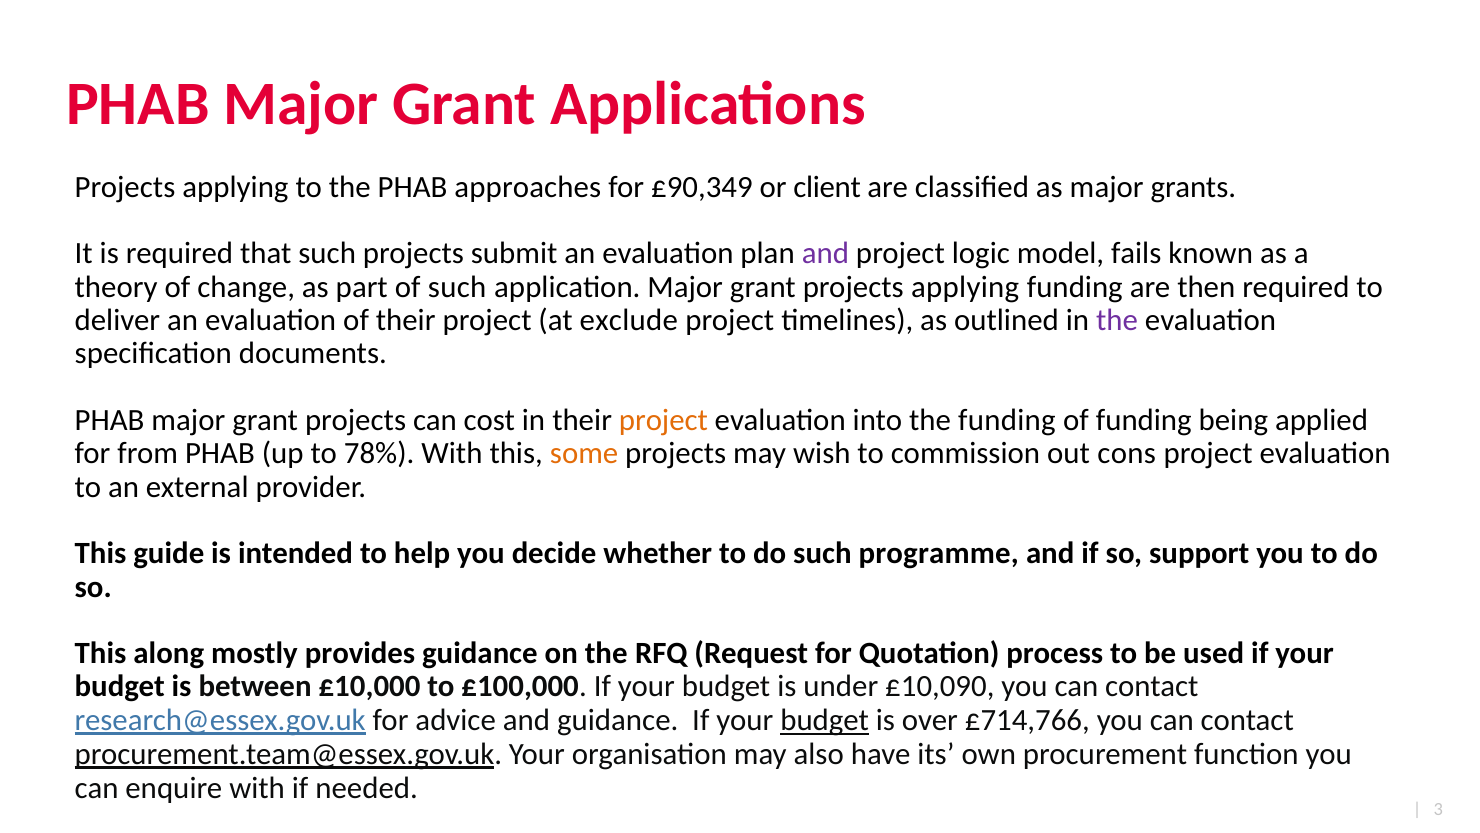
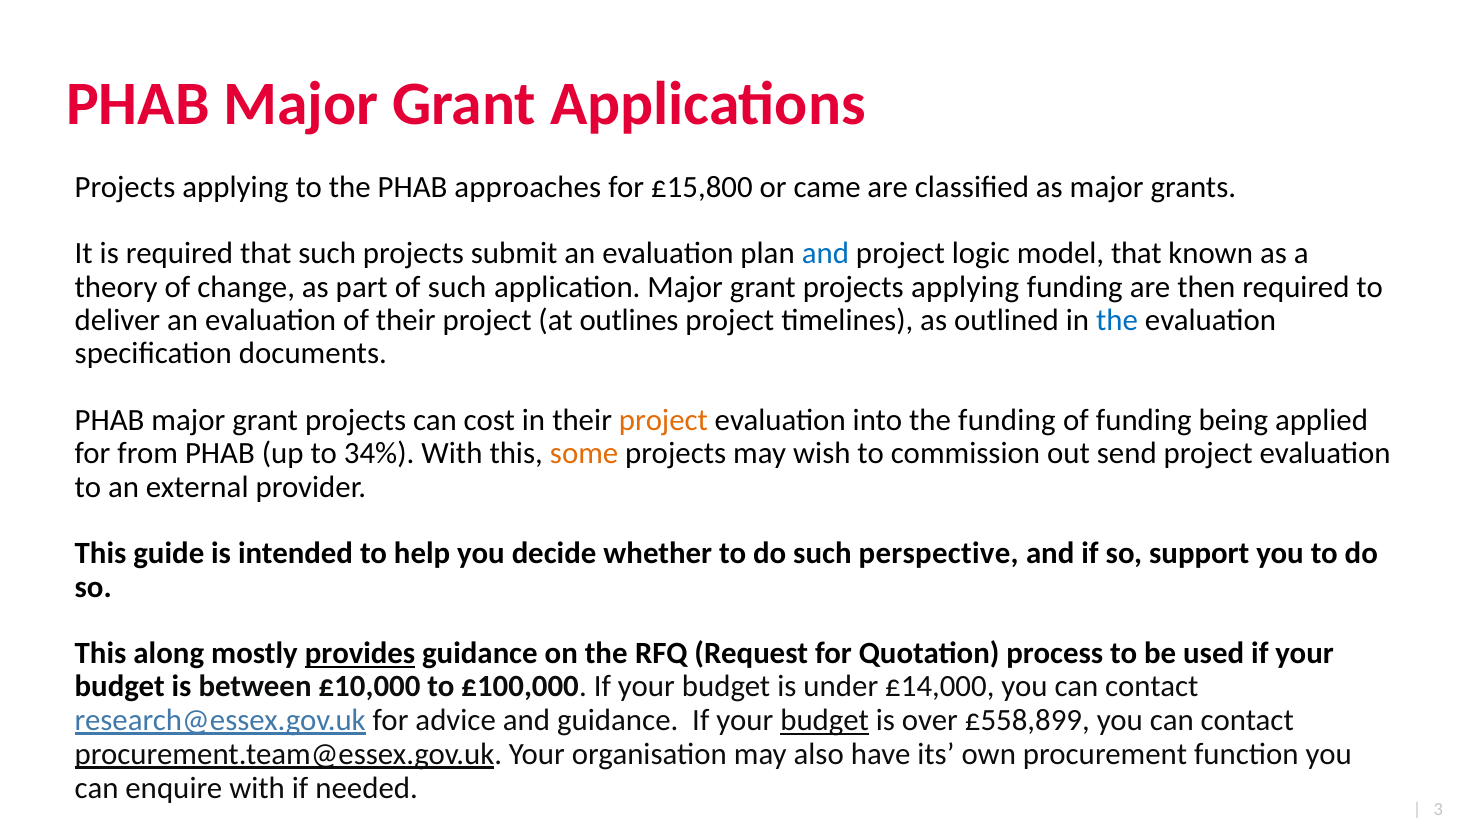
£90,349: £90,349 -> £15,800 (702, 187)
client: client -> came (827, 187)
and colour: purple -> blue (825, 253)
model fails: fails -> that (1136, 253)
exclude: exclude -> outlines (629, 320)
the colour: purple -> blue (1117, 320)
78%: 78% -> 34% (379, 453)
cons: cons -> send (1127, 453)
programme: programme -> perspective (939, 553)
provides underline: none -> present (360, 653)
£10,090: £10,090 -> £14,000 (940, 686)
£714,766: £714,766 -> £558,899 (1027, 720)
